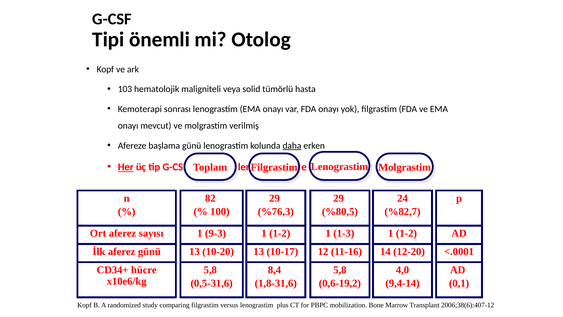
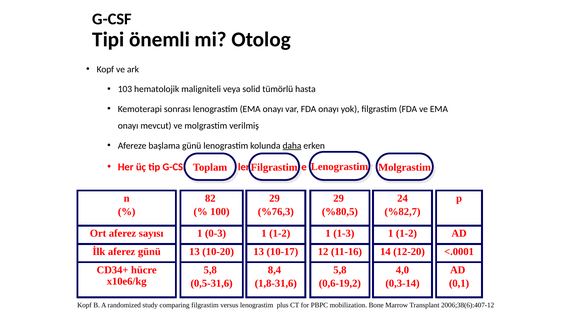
Her underline: present -> none (126, 167)
9-3: 9-3 -> 0-3 (216, 233)
9,4-14: 9,4-14 -> 0,3-14 (402, 283)
